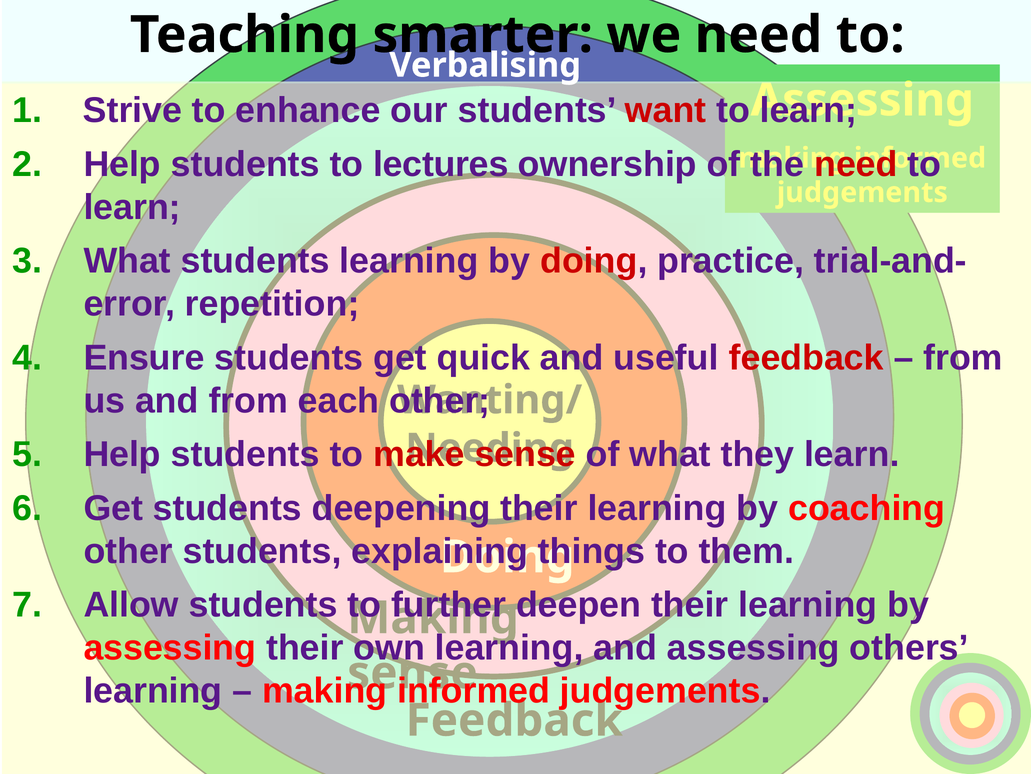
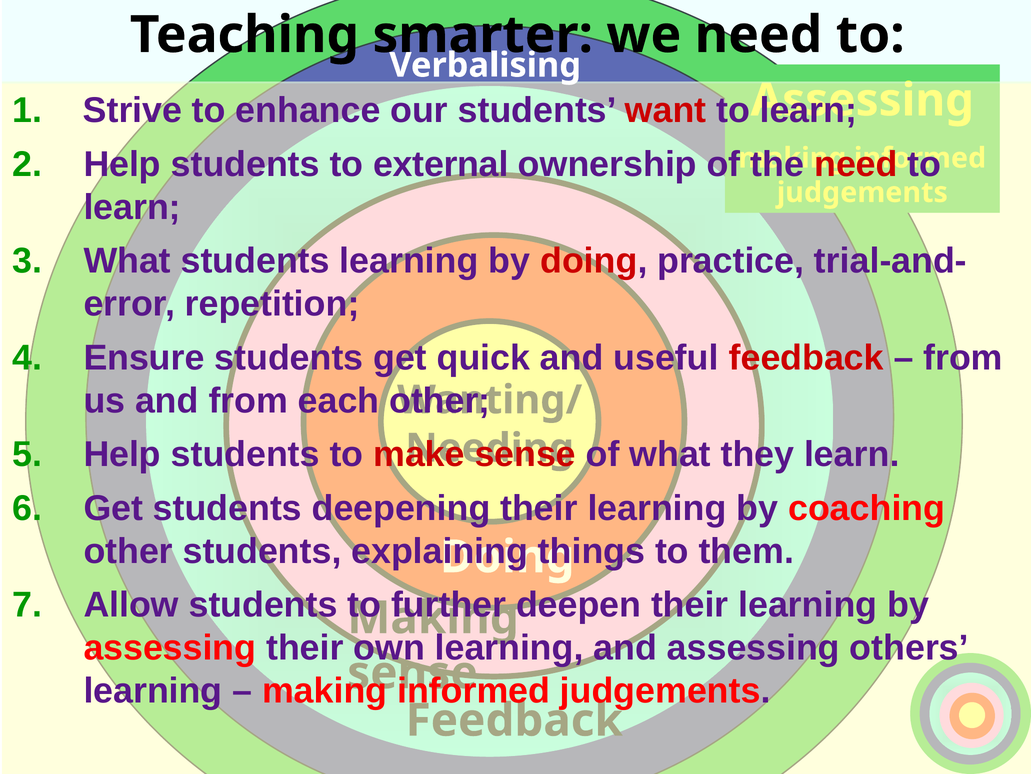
lectures: lectures -> external (441, 164)
